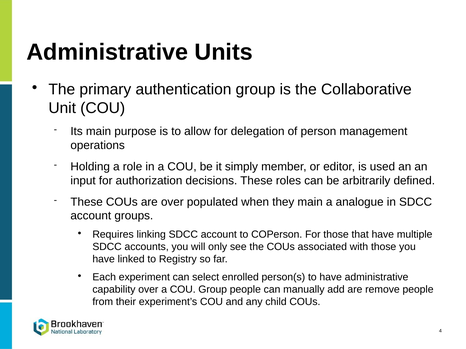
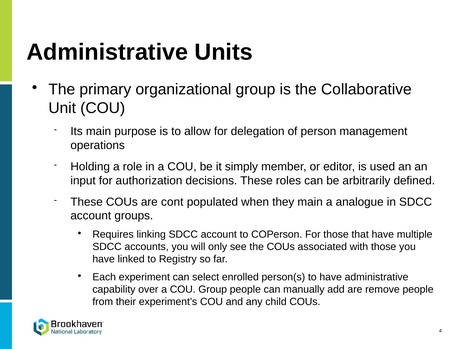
authentication: authentication -> organizational (183, 90)
are over: over -> cont (172, 202)
